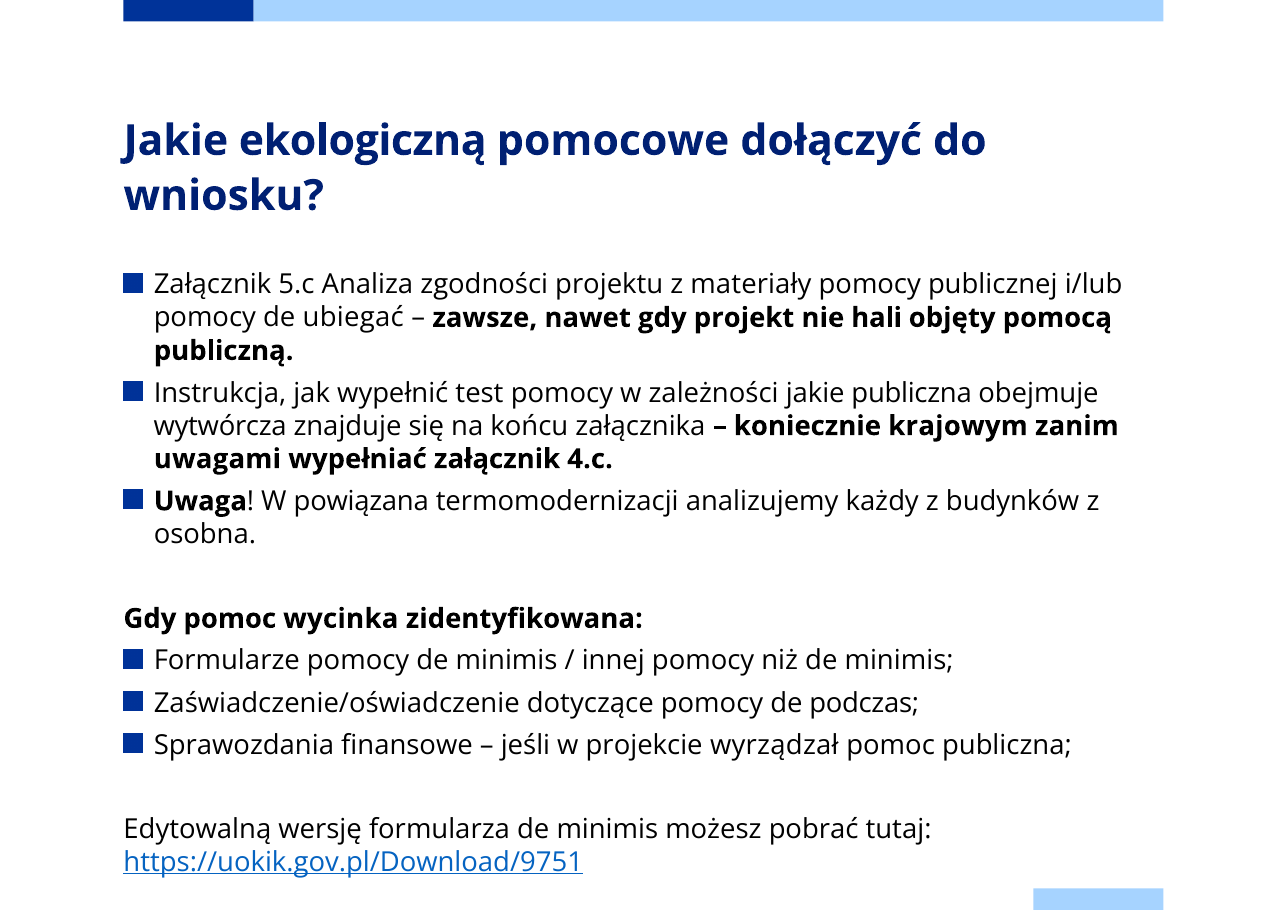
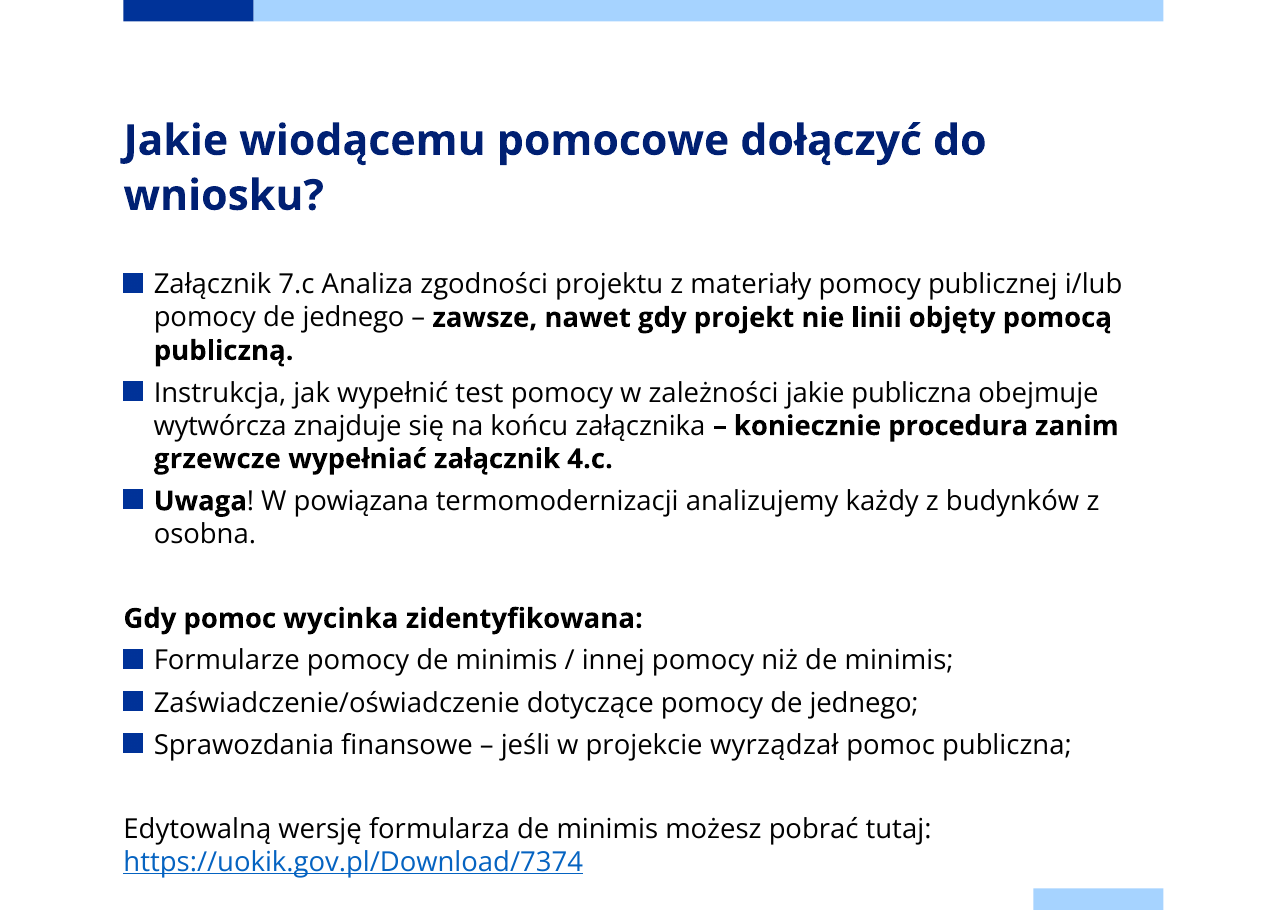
ekologiczną: ekologiczną -> wiodącemu (362, 141)
5.c: 5.c -> 7.c (297, 285)
ubiegać: ubiegać -> jednego (353, 318)
hali: hali -> linii (877, 318)
krajowym: krajowym -> procedura (958, 426)
uwagami: uwagami -> grzewcze (217, 459)
dotyczące pomocy de podczas: podczas -> jednego (864, 703)
https://uokik.gov.pl/Download/9751: https://uokik.gov.pl/Download/9751 -> https://uokik.gov.pl/Download/7374 (353, 863)
